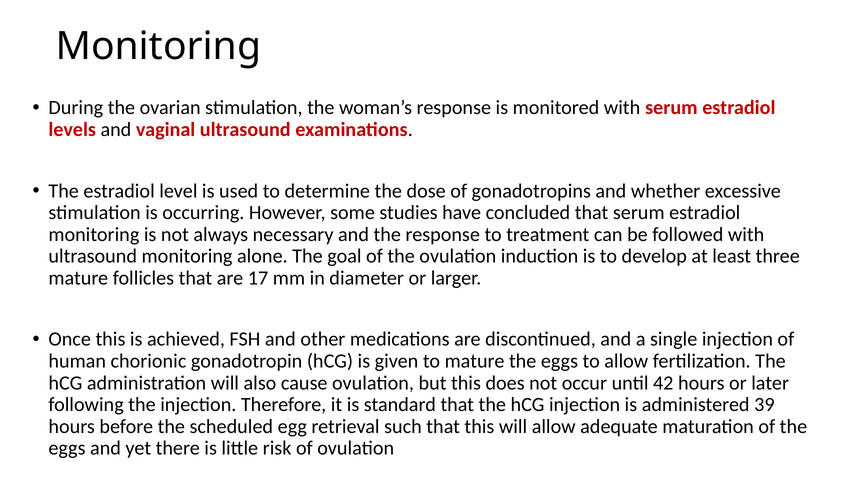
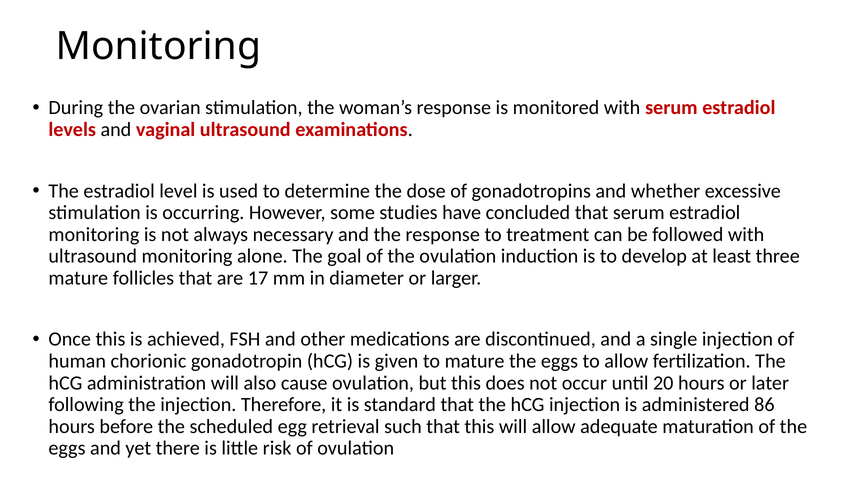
42: 42 -> 20 (663, 383)
39: 39 -> 86 (764, 405)
